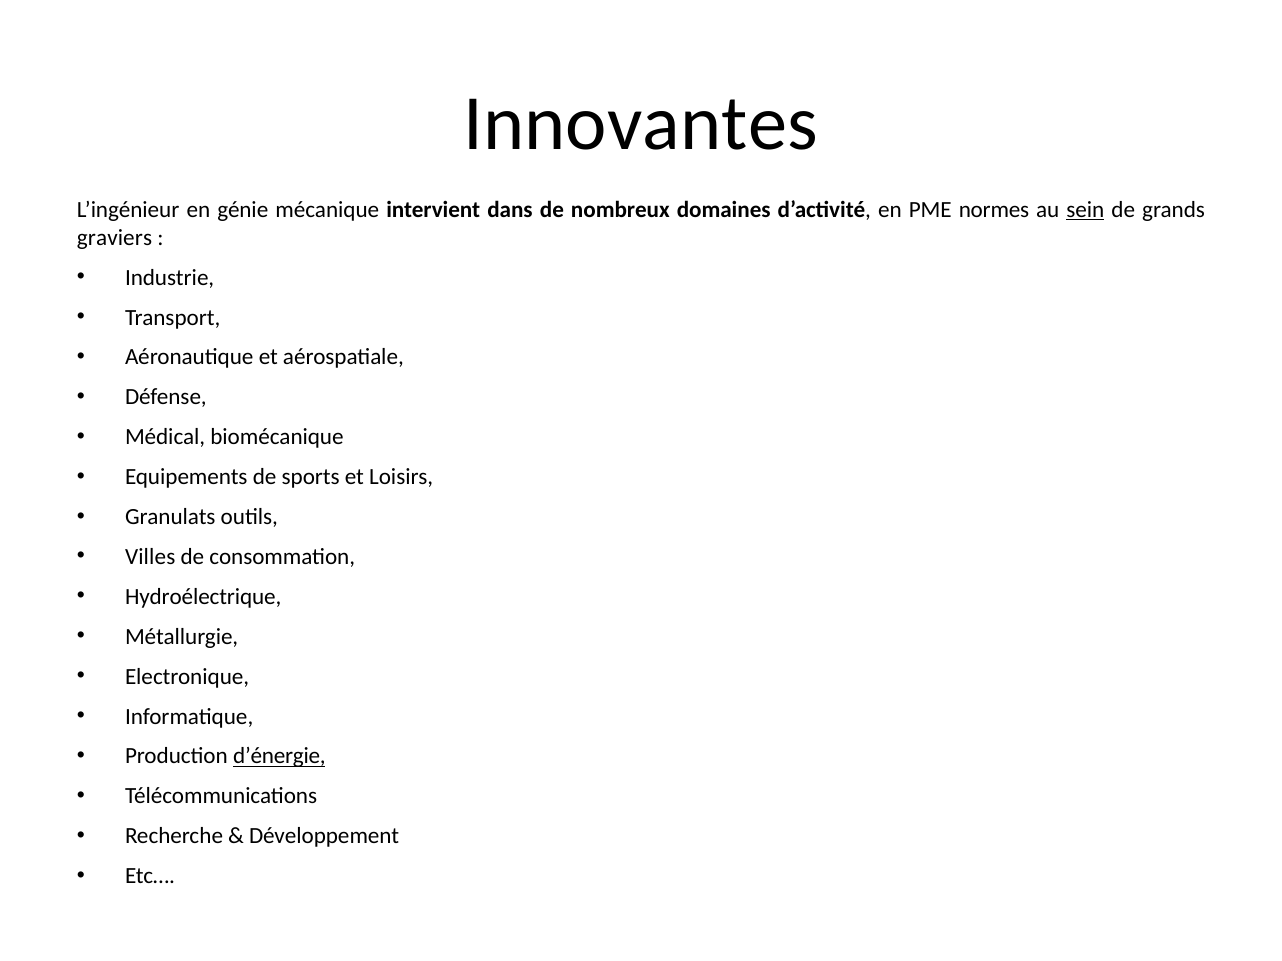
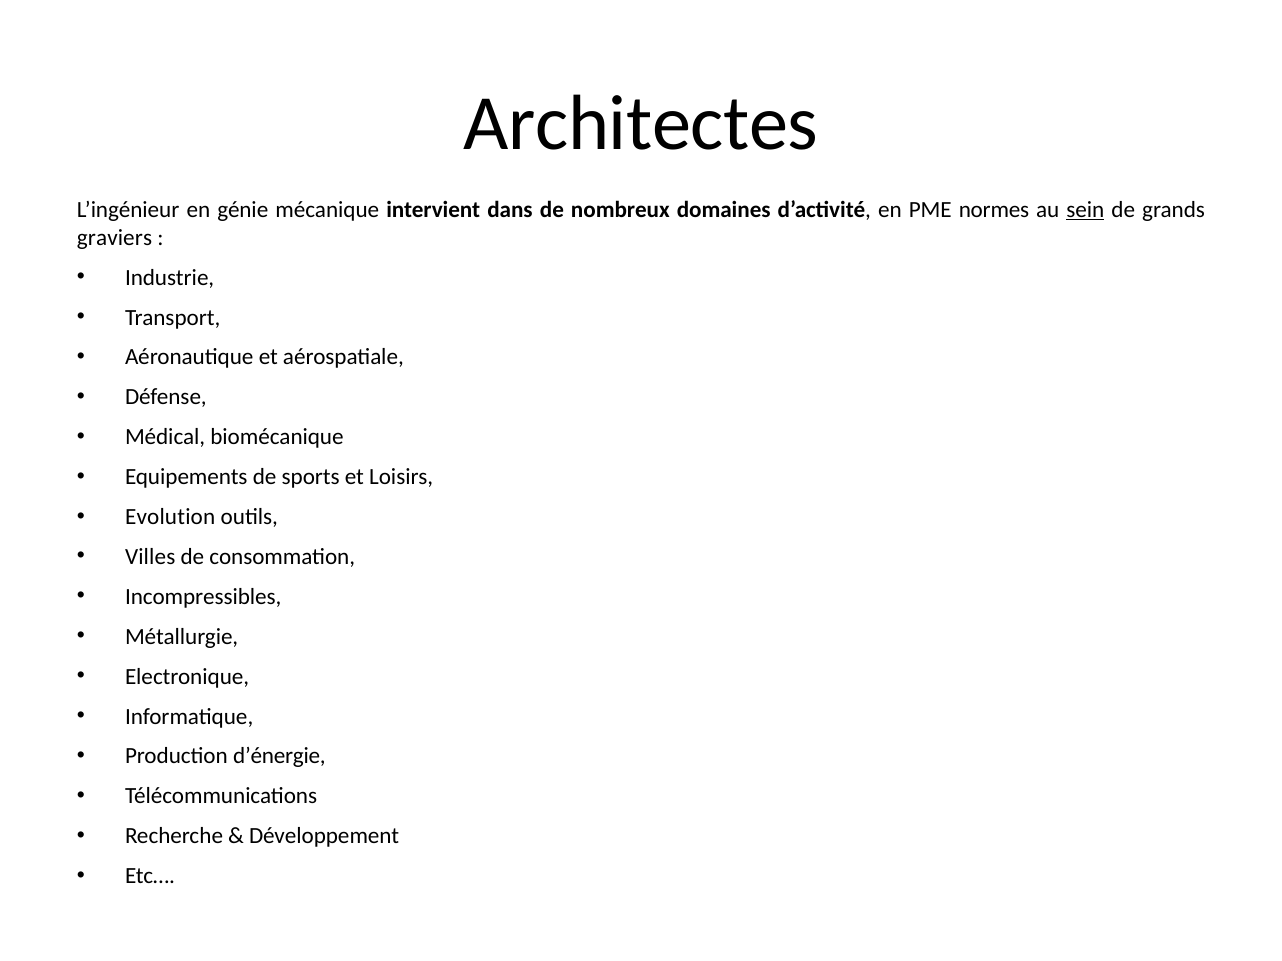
Innovantes: Innovantes -> Architectes (641, 124)
Granulats: Granulats -> Evolution (170, 517)
Hydroélectrique: Hydroélectrique -> Incompressibles (203, 597)
d’énergie underline: present -> none (279, 757)
